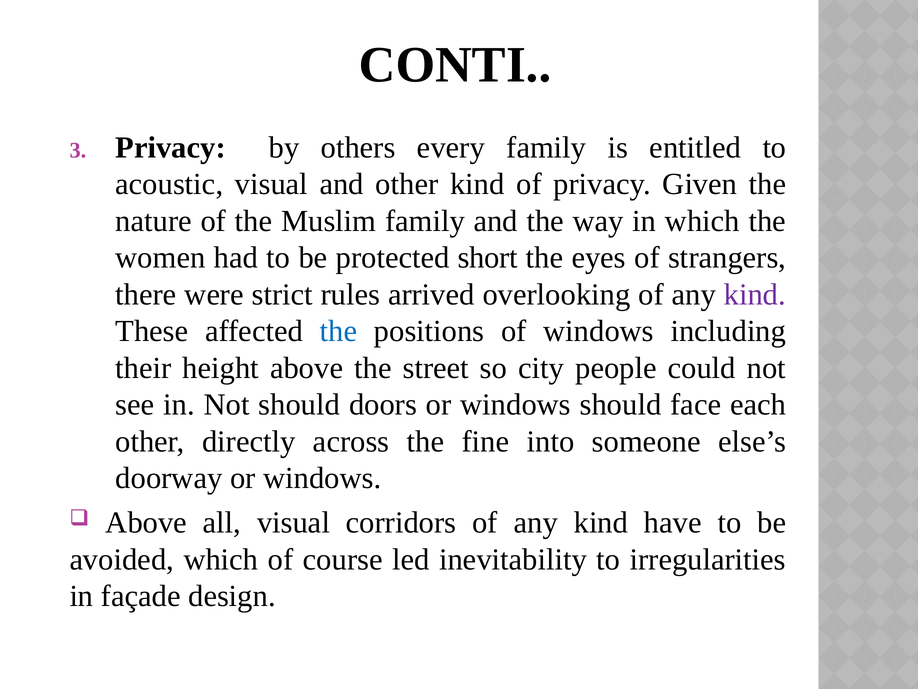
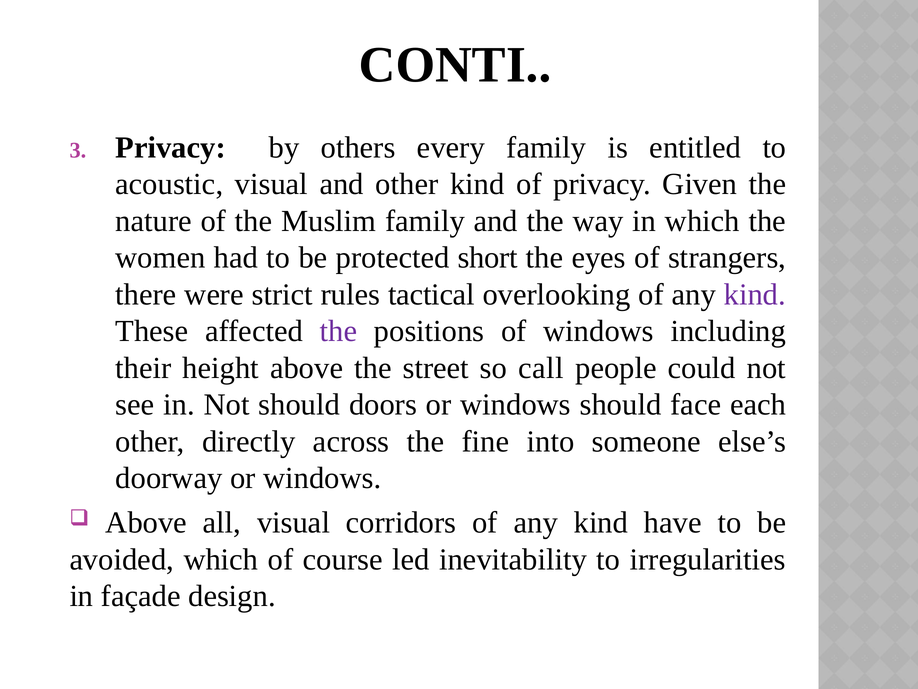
arrived: arrived -> tactical (431, 294)
the colour: blue -> purple (338, 331)
city: city -> call (541, 368)
